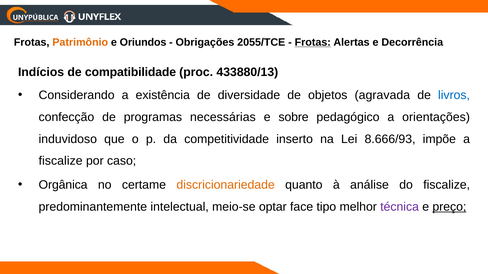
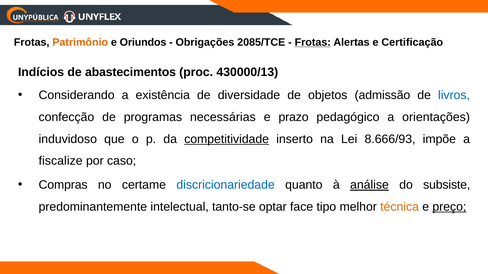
2055/TCE: 2055/TCE -> 2085/TCE (261, 42)
Decorrência: Decorrência -> Certificação (412, 42)
compatibilidade: compatibilidade -> abastecimentos (131, 72)
433880/13: 433880/13 -> 430000/13 (247, 72)
agravada: agravada -> admissão (382, 95)
sobre: sobre -> prazo (294, 117)
competitividade underline: none -> present (227, 139)
Orgânica: Orgânica -> Compras (63, 185)
discricionariedade colour: orange -> blue (226, 185)
análise underline: none -> present (369, 185)
do fiscalize: fiscalize -> subsiste (447, 185)
meio-se: meio-se -> tanto-se (234, 207)
técnica colour: purple -> orange (400, 207)
